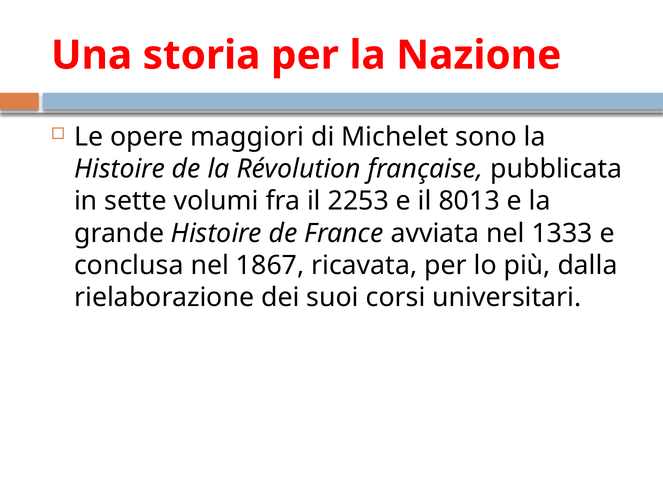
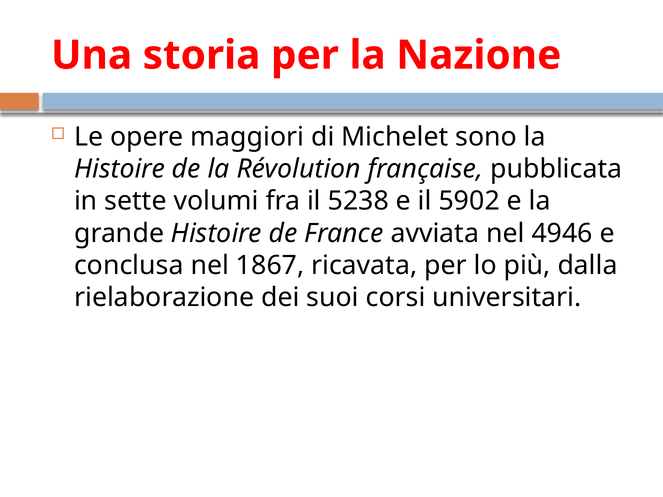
2253: 2253 -> 5238 (358, 201)
8013: 8013 -> 5902 (469, 201)
1333: 1333 -> 4946 (562, 233)
